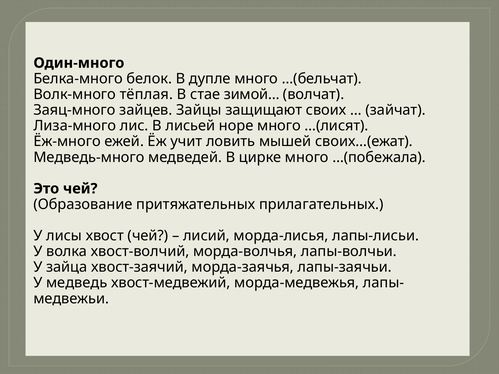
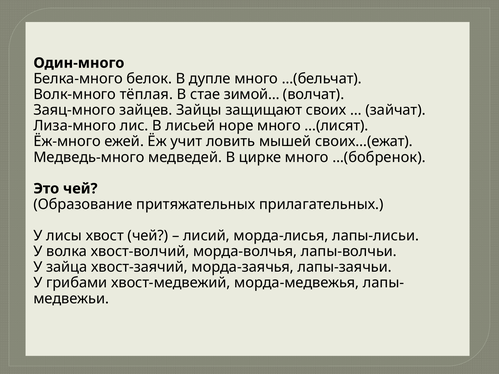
…(побежала: …(побежала -> …(бобренок (379, 157)
медведь: медведь -> грибами (77, 283)
